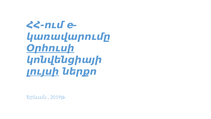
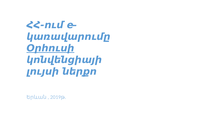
լույսի underline: present -> none (43, 71)
